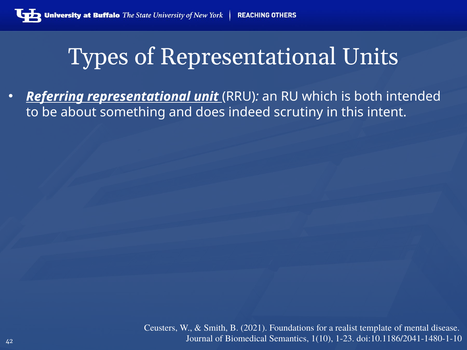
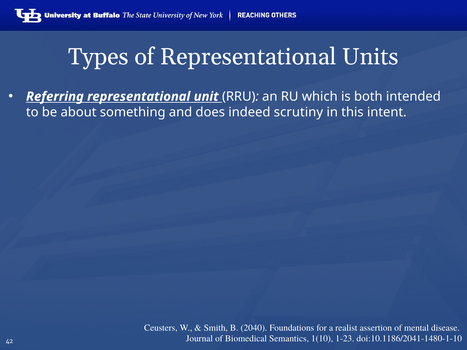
2021: 2021 -> 2040 (254, 328)
template: template -> assertion (376, 328)
